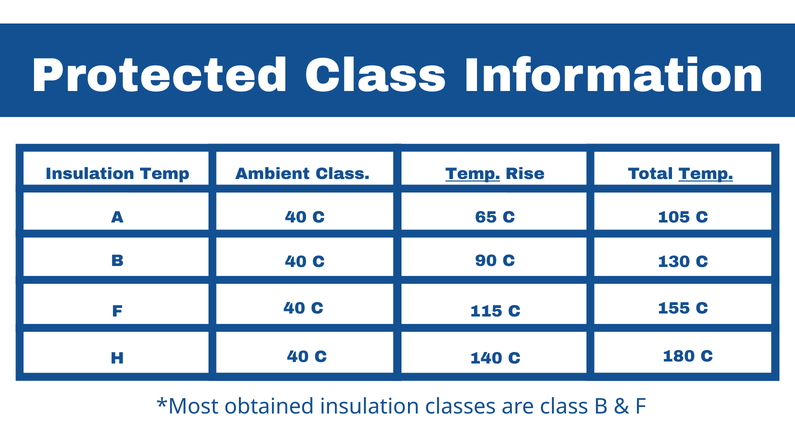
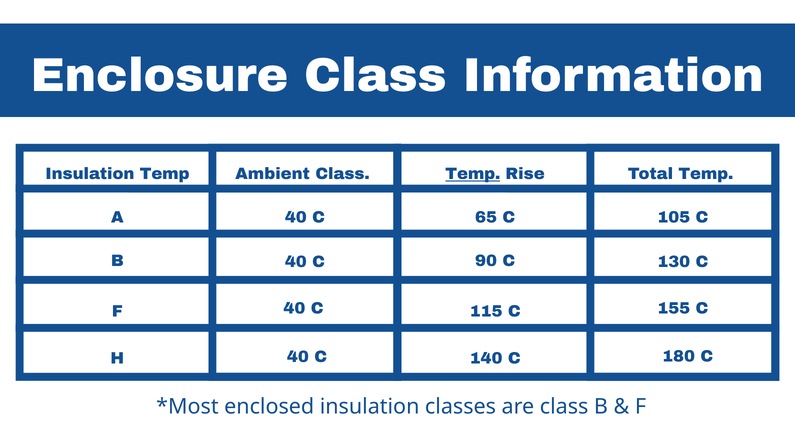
Protected: Protected -> Enclosure (160, 76)
Temp underline: present -> none (706, 174)
obtained: obtained -> enclosed (269, 407)
